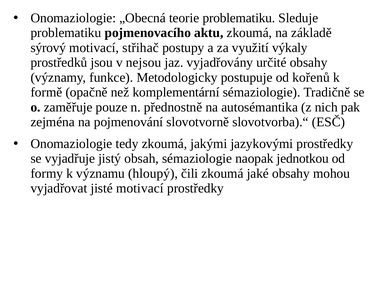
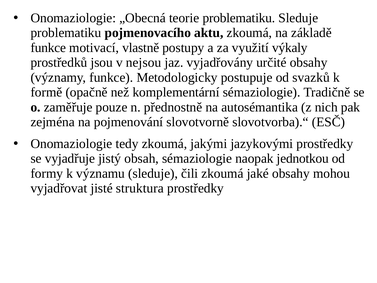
sýrový: sýrový -> funkce (48, 48)
střihač: střihač -> vlastně (141, 48)
kořenů: kořenů -> svazků (311, 77)
významu hloupý: hloupý -> sleduje (153, 173)
jisté motivací: motivací -> struktura (140, 188)
